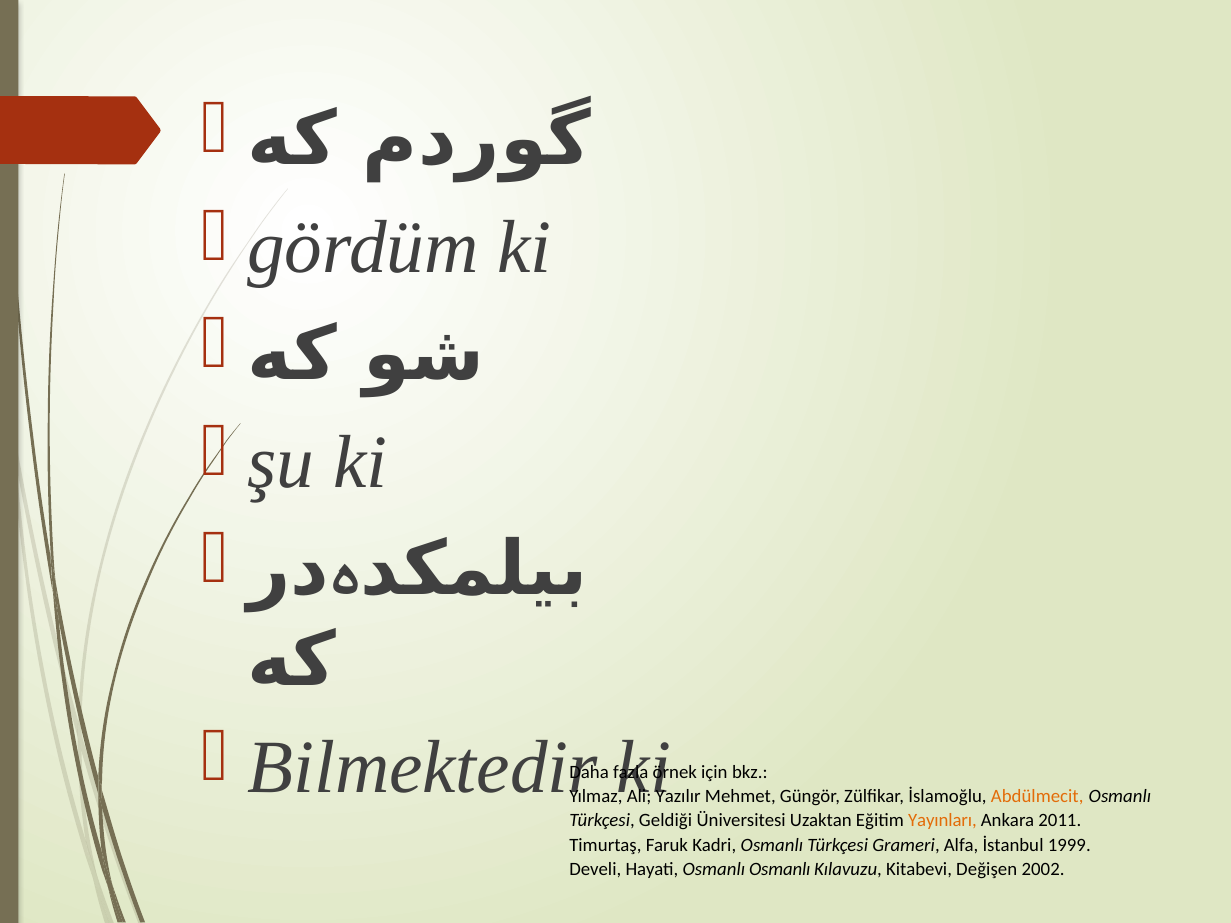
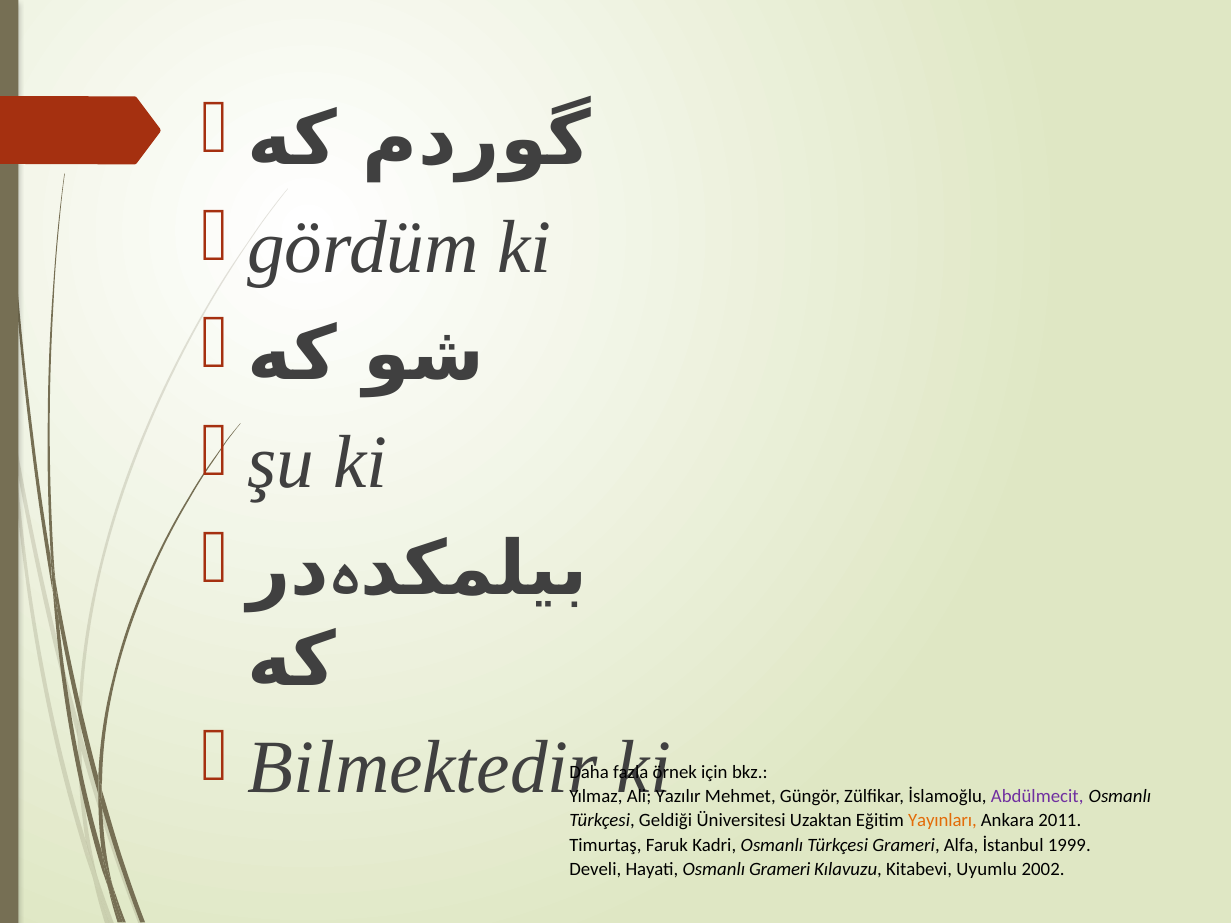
Abdülmecit colour: orange -> purple (1037, 797)
Osmanlı Osmanlı: Osmanlı -> Grameri (780, 869)
Değişen: Değişen -> Uyumlu (987, 869)
